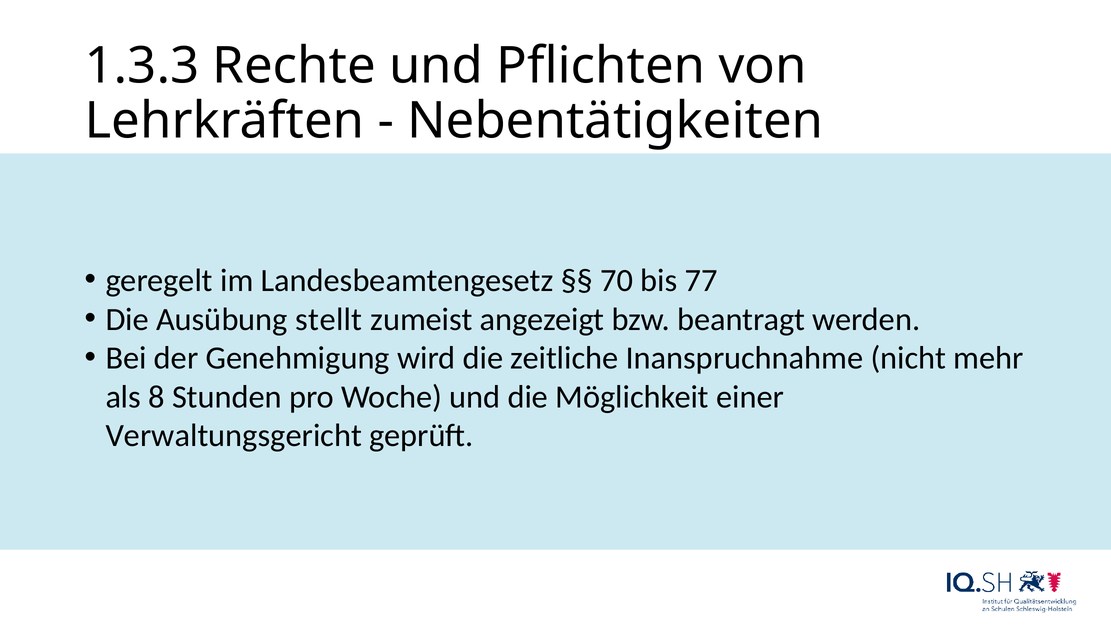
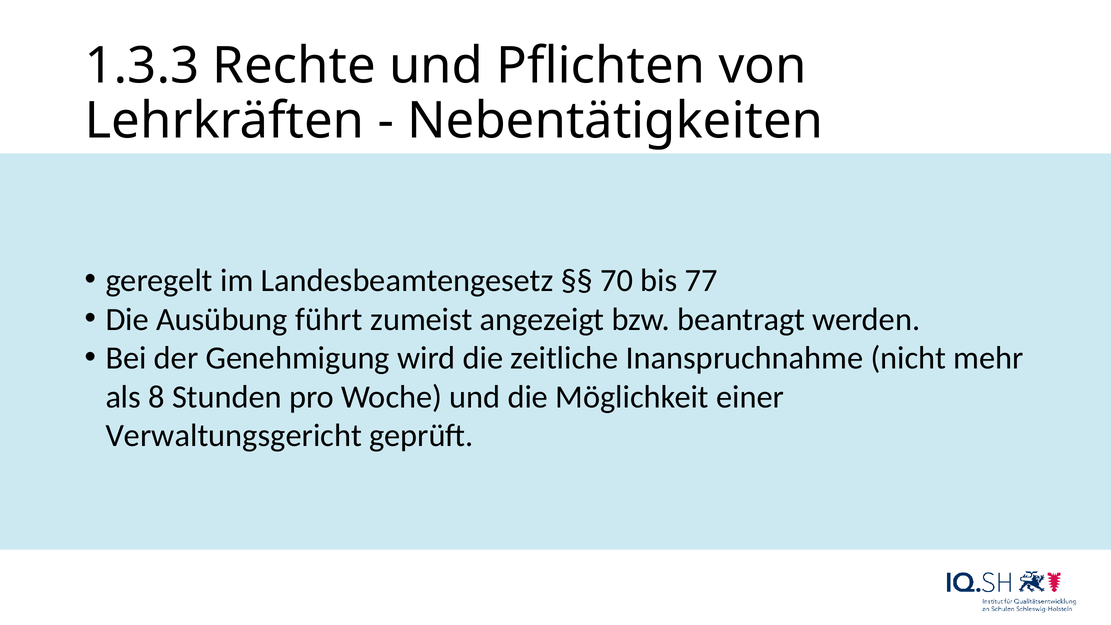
stellt: stellt -> führt (329, 319)
